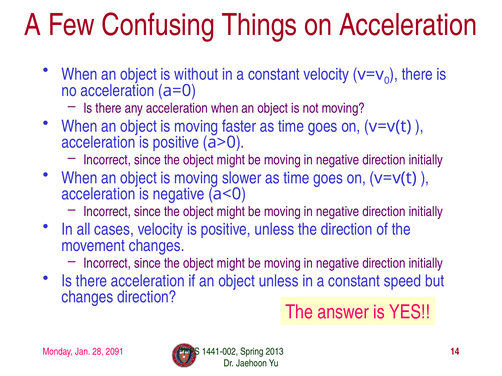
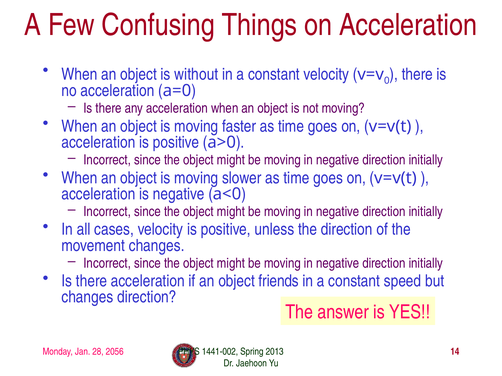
object unless: unless -> friends (279, 281)
2091: 2091 -> 2056 (115, 352)
